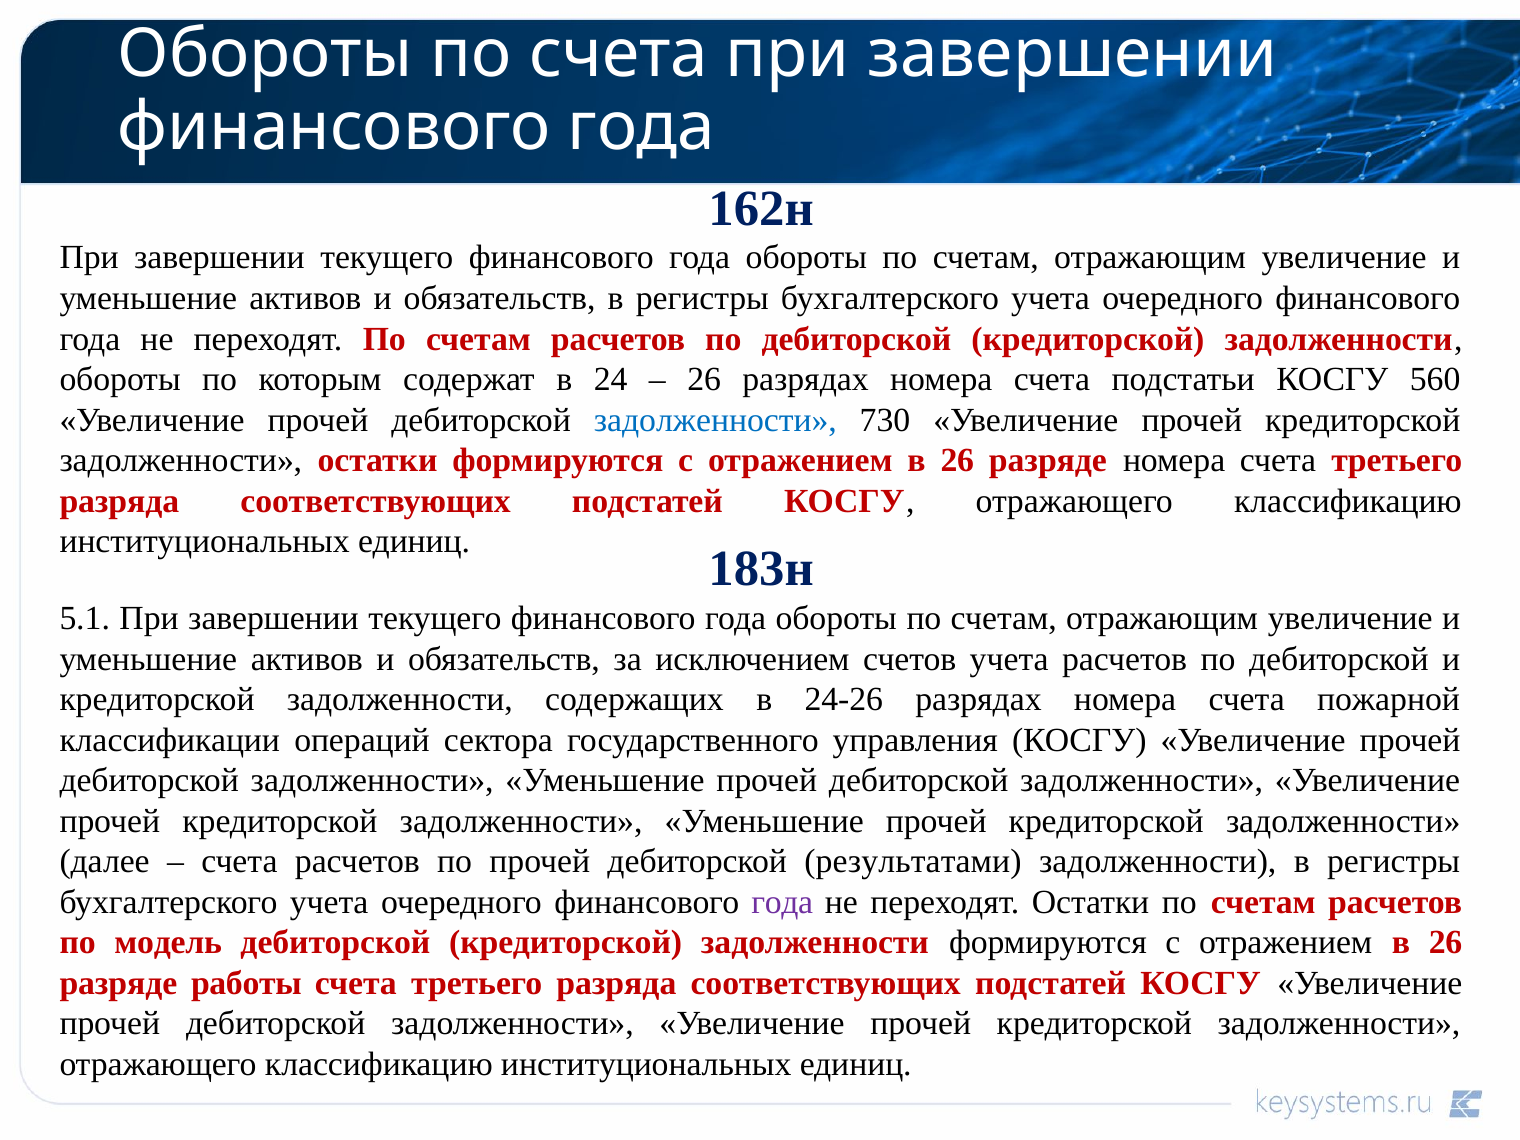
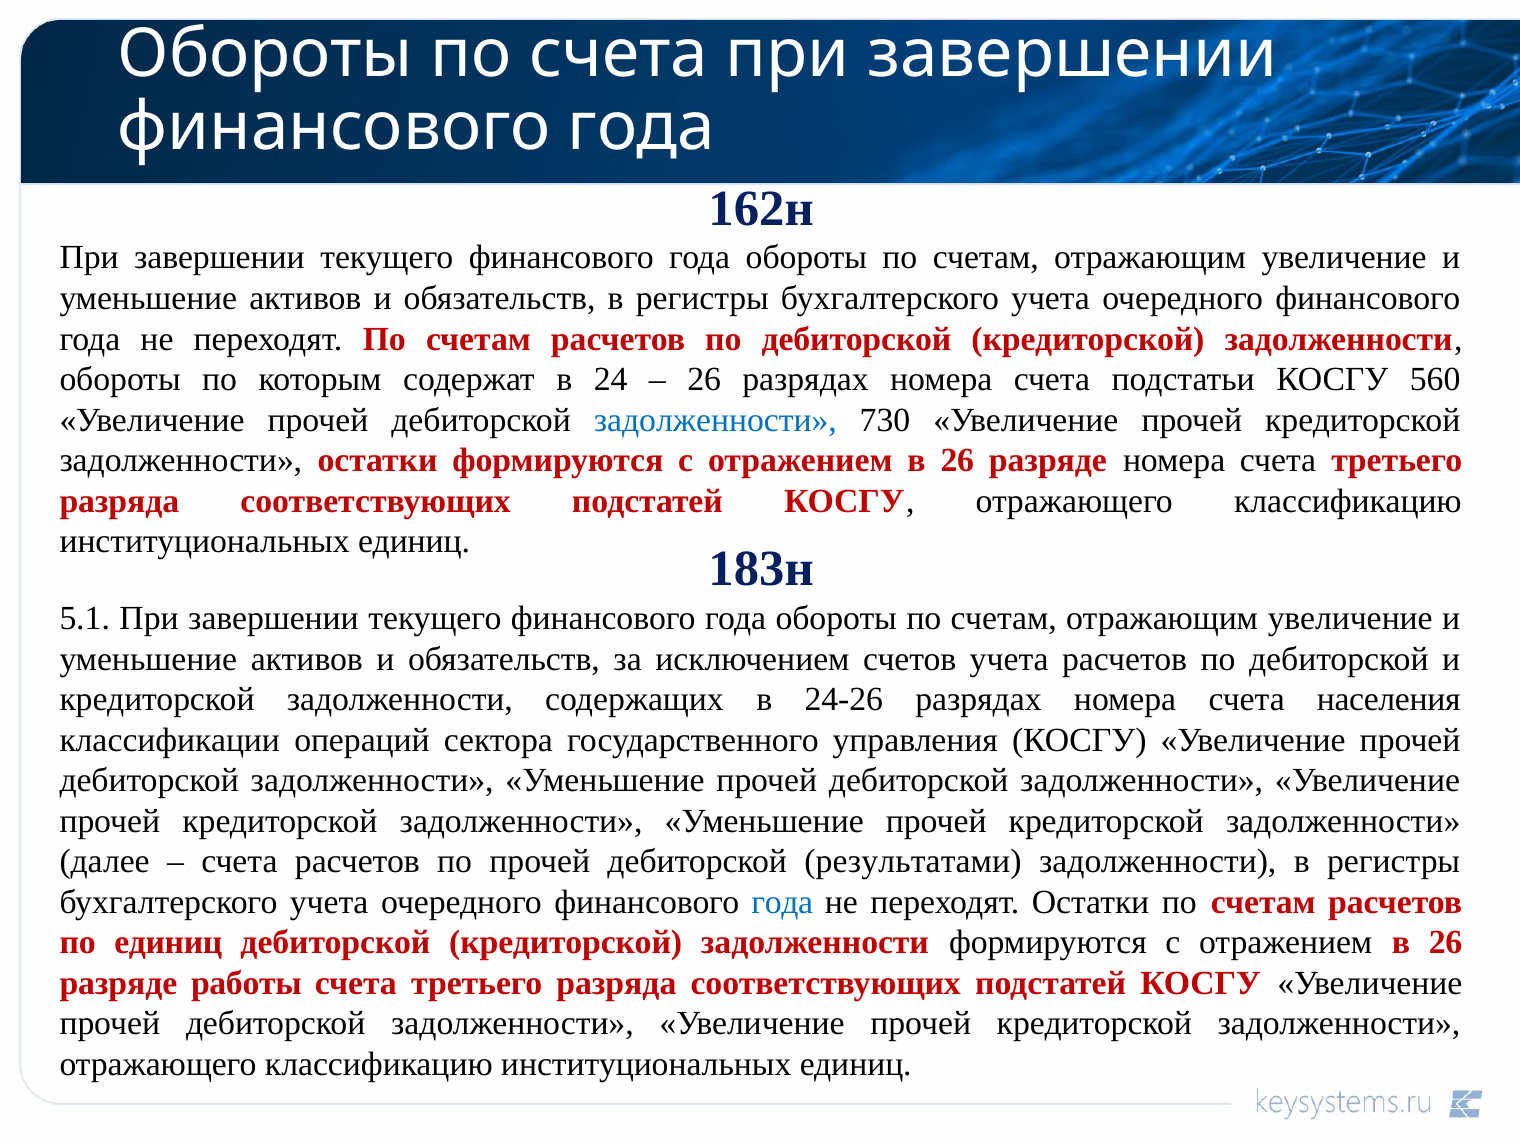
пожарной: пожарной -> населения (1389, 699)
года colour: purple -> blue (782, 902)
по модель: модель -> единиц (168, 943)
